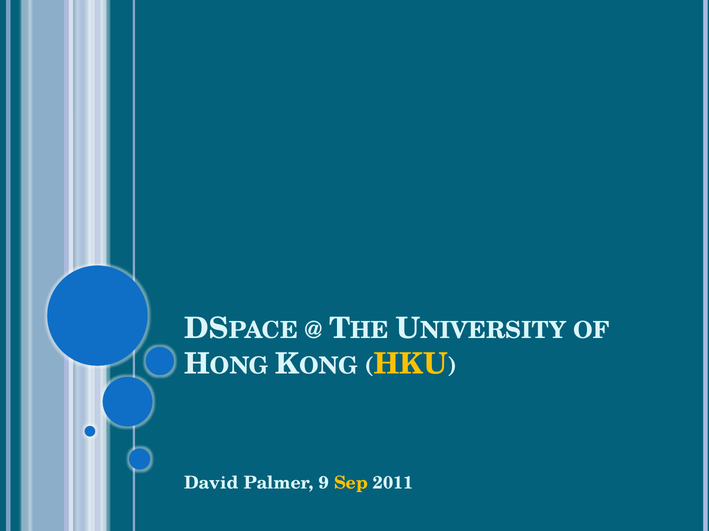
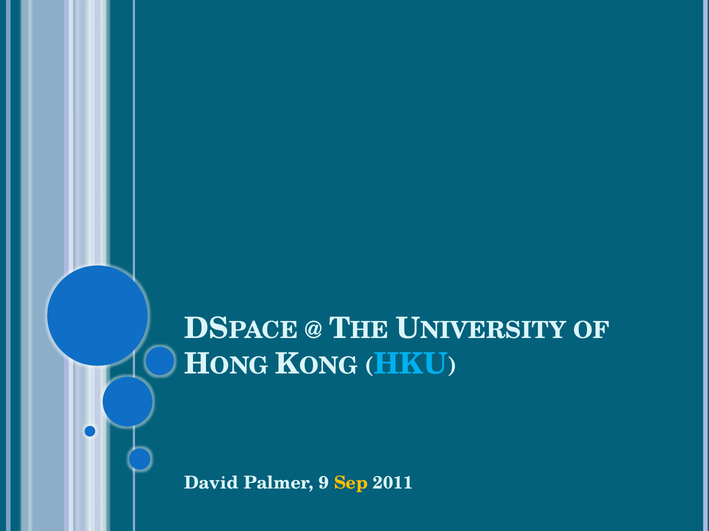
HKU colour: yellow -> light blue (411, 365)
